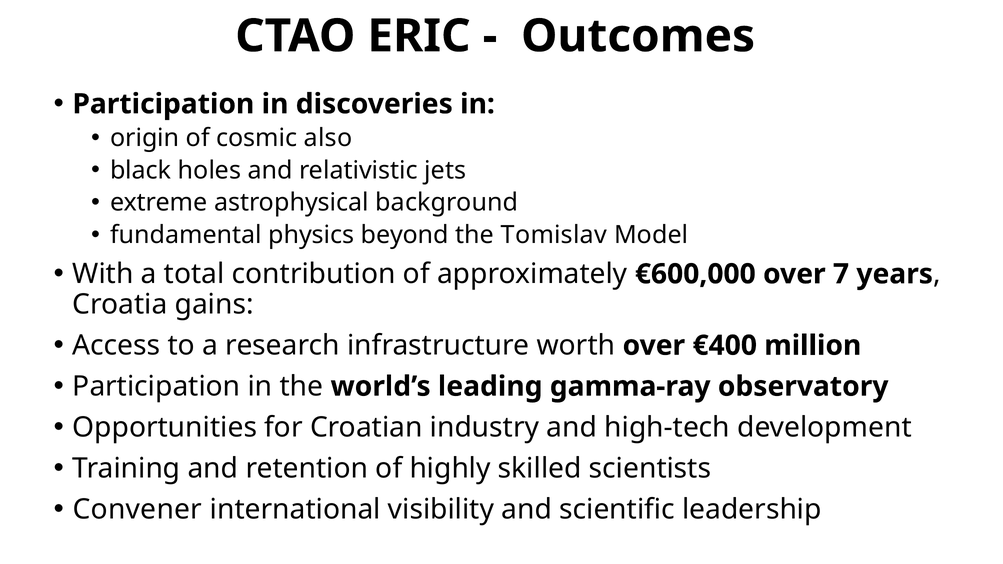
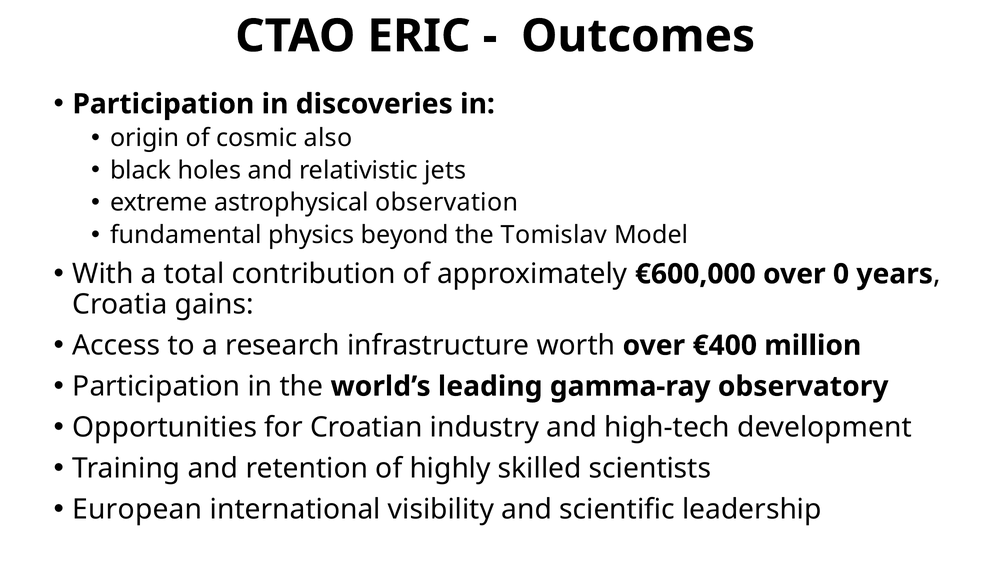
background: background -> observation (447, 203)
7: 7 -> 0 (841, 274)
Convener: Convener -> European (137, 509)
